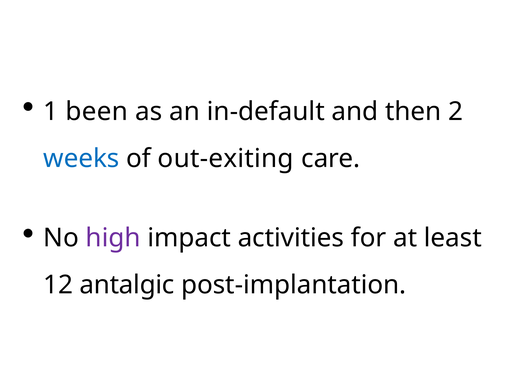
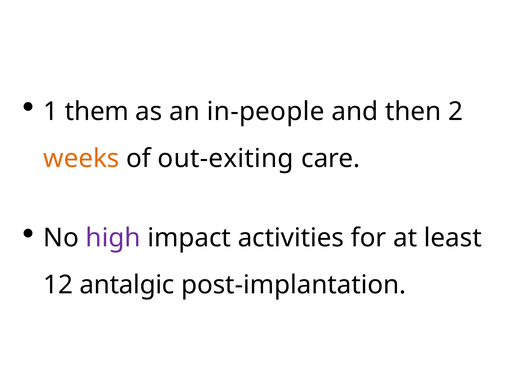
been: been -> them (97, 112)
in-default: in-default -> in-people (266, 112)
weeks colour: blue -> orange (81, 159)
